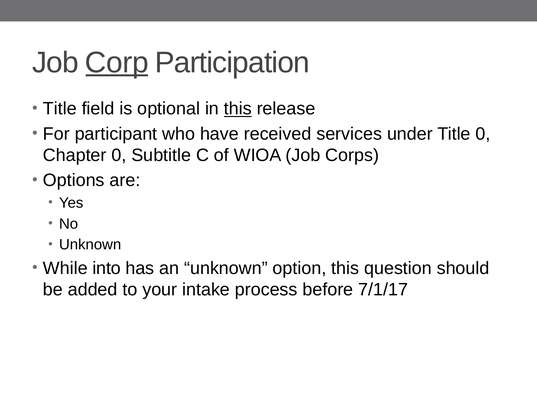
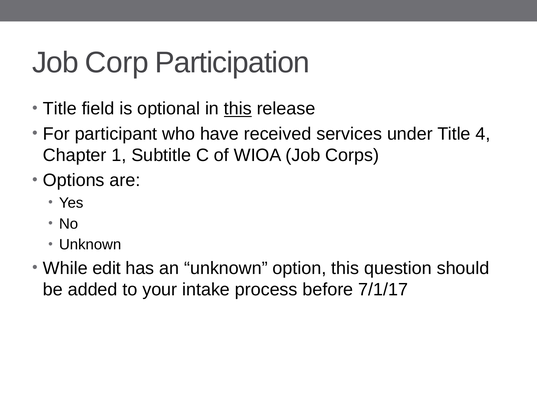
Corp underline: present -> none (117, 63)
Title 0: 0 -> 4 (483, 134)
Chapter 0: 0 -> 1 (119, 155)
into: into -> edit (107, 268)
